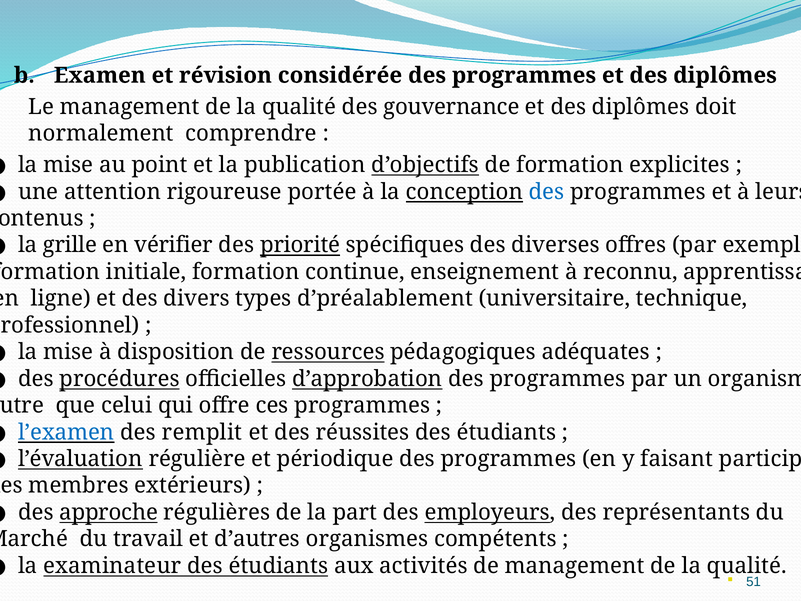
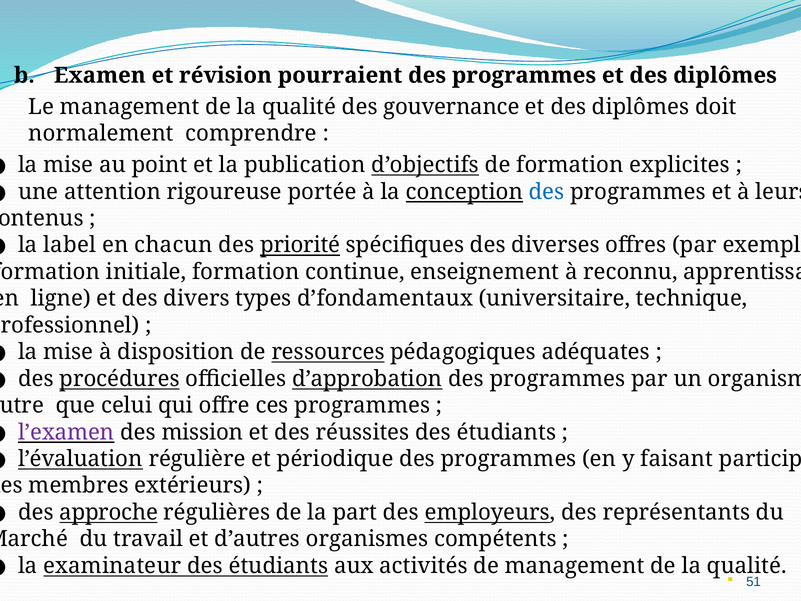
considérée: considérée -> pourraient (340, 75)
grille: grille -> label (70, 245)
vérifier: vérifier -> chacun (173, 245)
d’préalablement: d’préalablement -> d’fondamentaux (385, 298)
l’examen colour: blue -> purple (66, 432)
remplit: remplit -> mission (202, 432)
